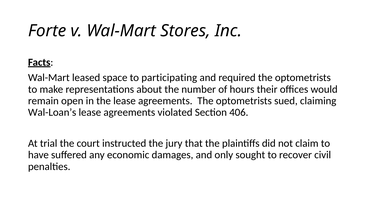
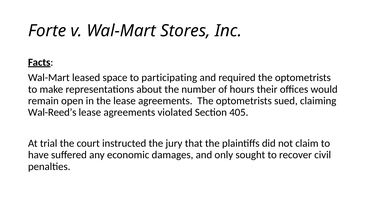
Wal-Loan’s: Wal-Loan’s -> Wal-Reed’s (52, 112)
406: 406 -> 405 (239, 112)
